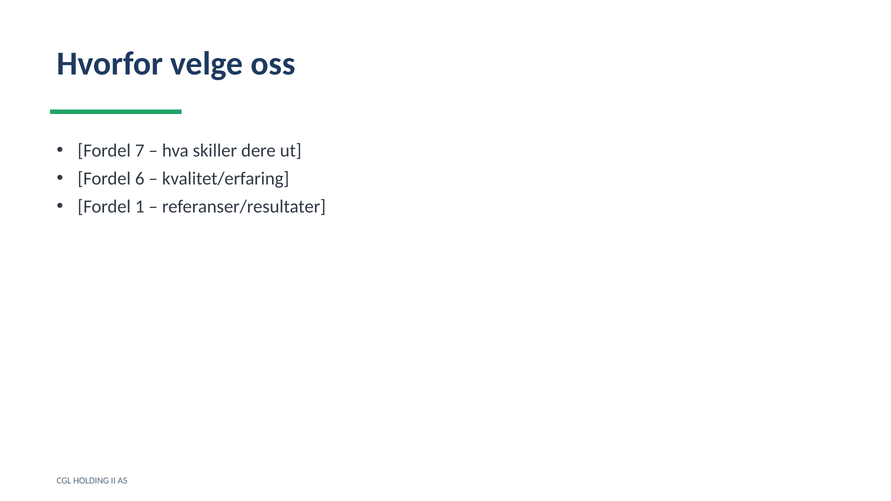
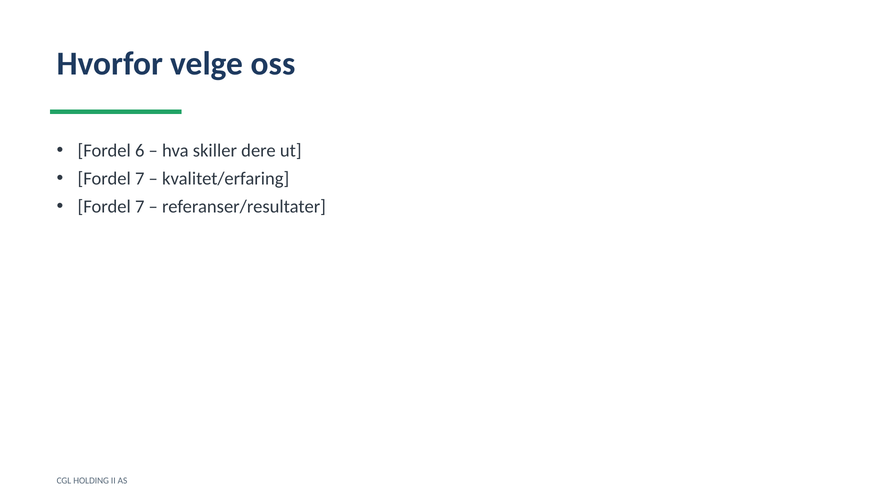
7: 7 -> 6 (140, 151)
6: 6 -> 7 (140, 179)
1: 1 -> 7 (140, 207)
